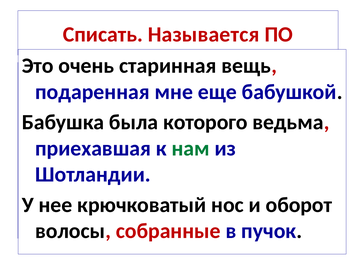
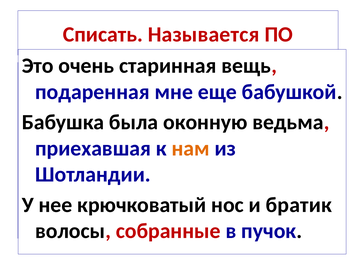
которого: которого -> оконную (205, 122)
нам colour: green -> orange (191, 148)
оборот: оборот -> братик (299, 205)
